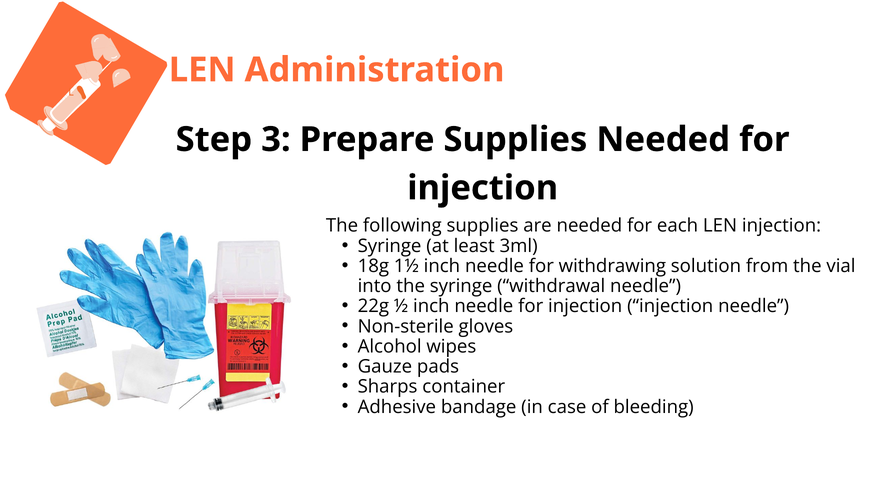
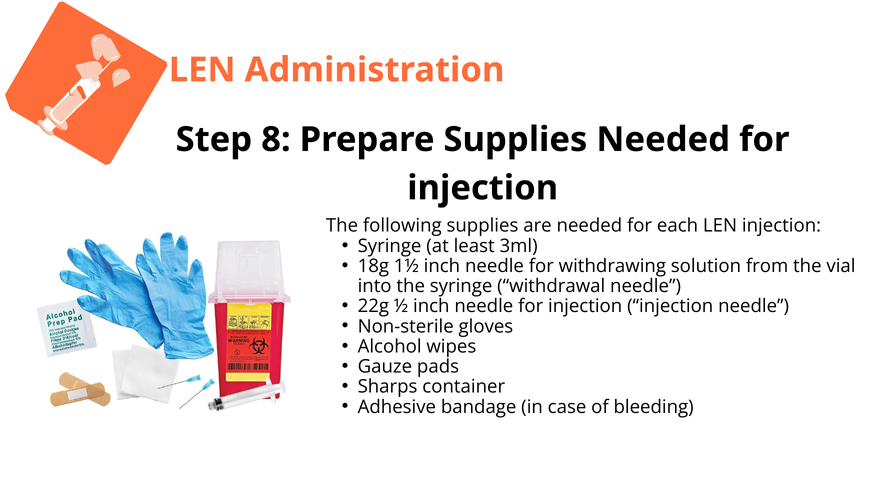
3: 3 -> 8 (276, 140)
